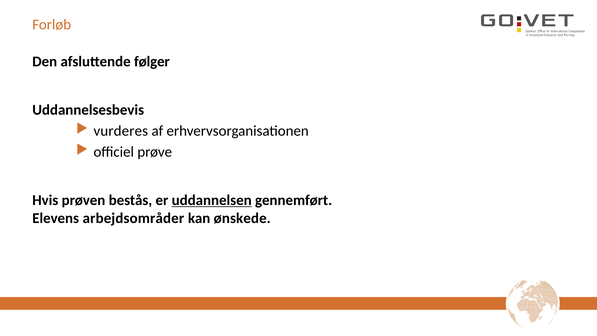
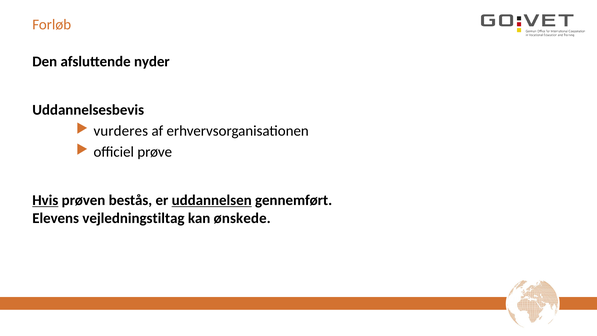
følger: følger -> nyder (152, 62)
Hvis underline: none -> present (45, 200)
arbejdsområder: arbejdsområder -> vejledningstiltag (133, 218)
